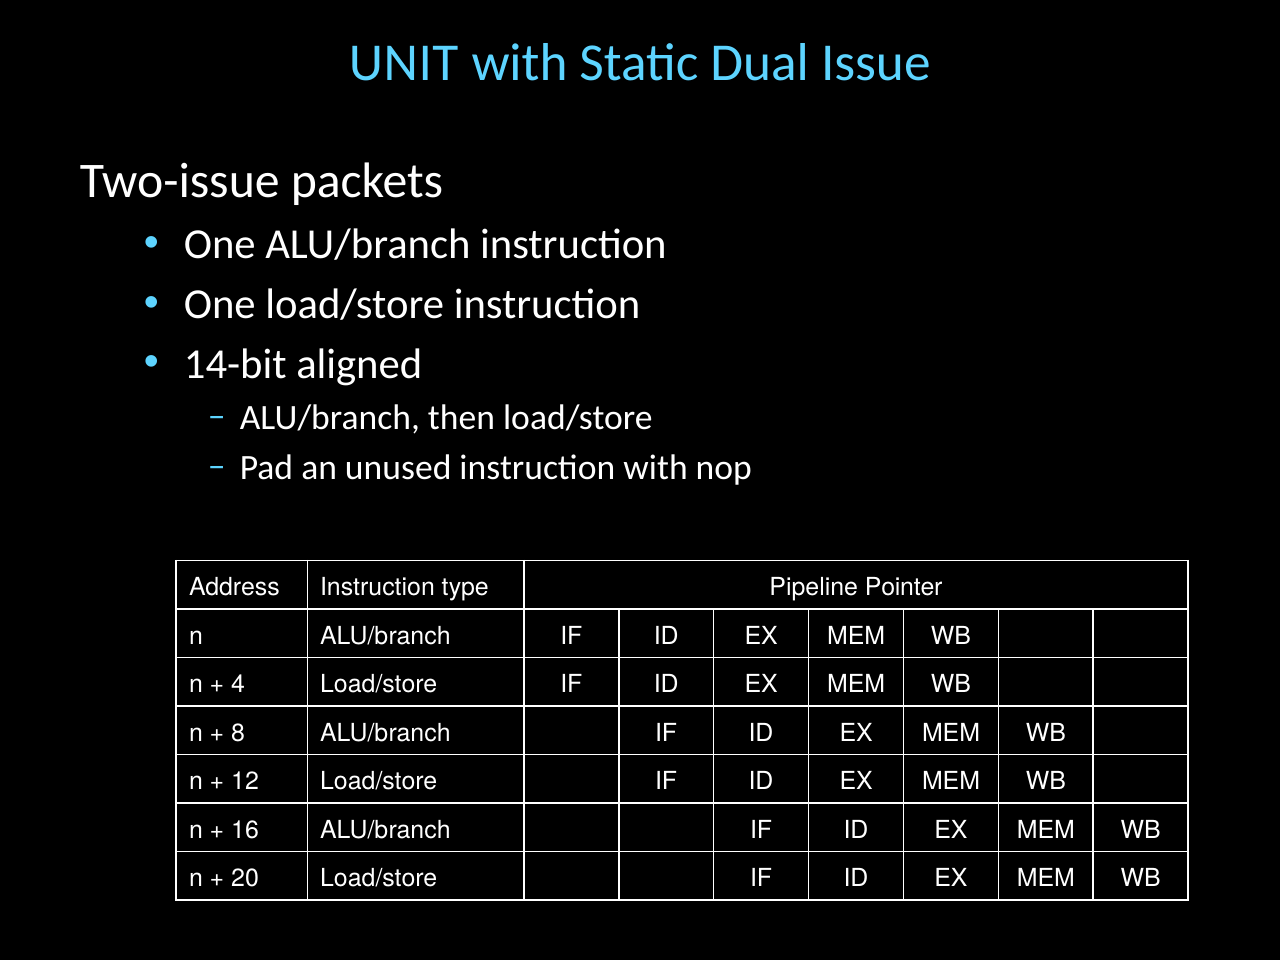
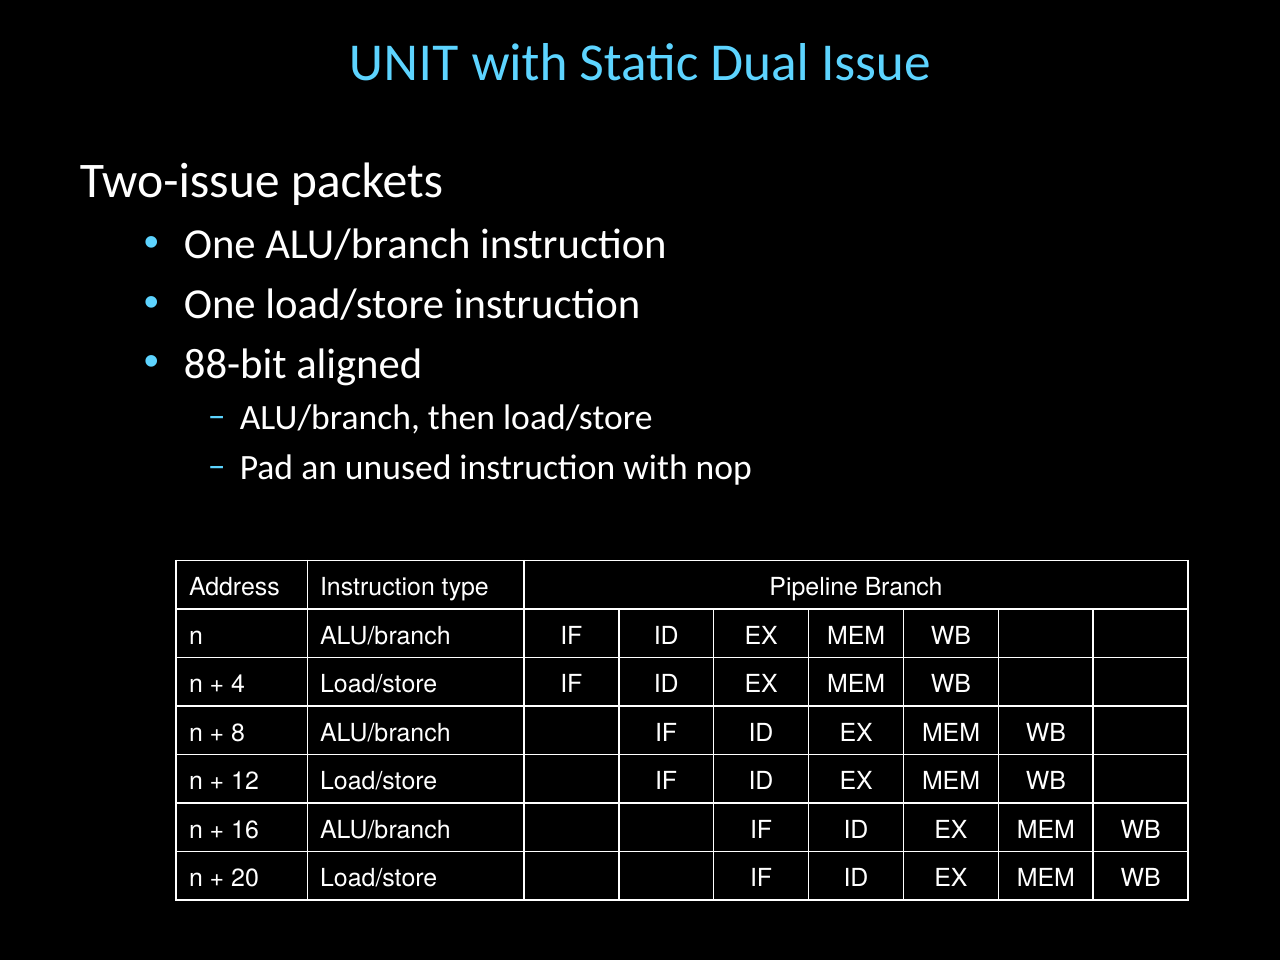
14-bit: 14-bit -> 88-bit (235, 364)
Pointer: Pointer -> Branch (904, 587)
